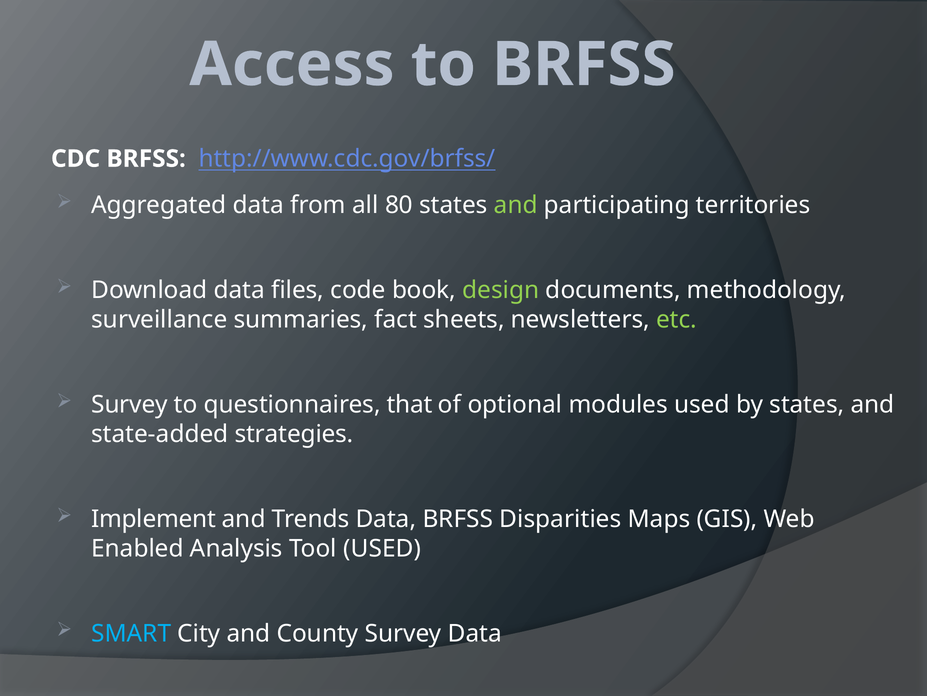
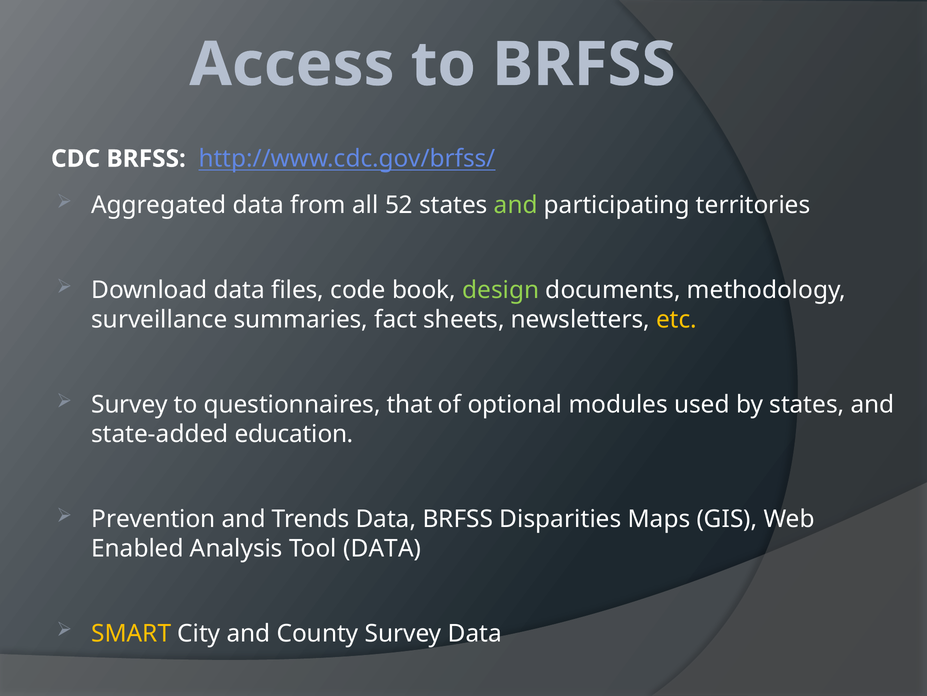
80: 80 -> 52 (399, 205)
etc colour: light green -> yellow (677, 319)
strategies: strategies -> education (294, 434)
Implement: Implement -> Prevention (153, 518)
Tool USED: USED -> DATA (382, 548)
SMART colour: light blue -> yellow (131, 633)
